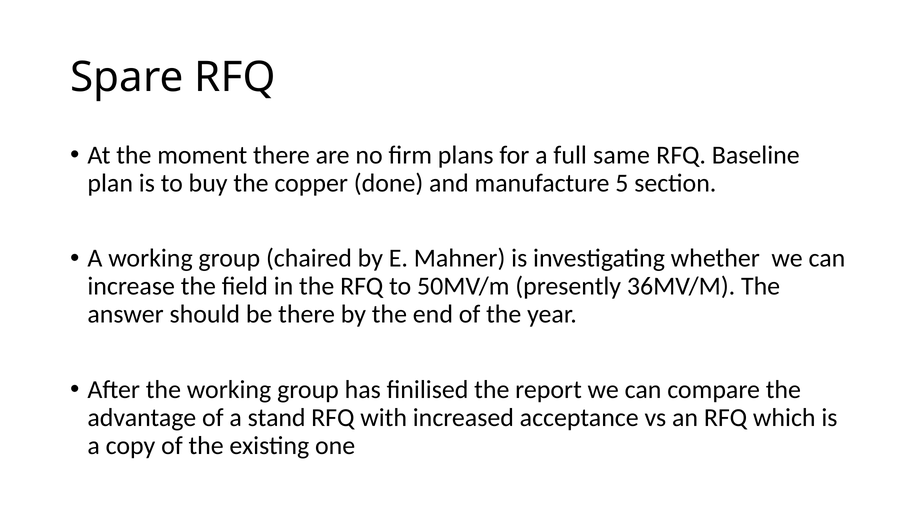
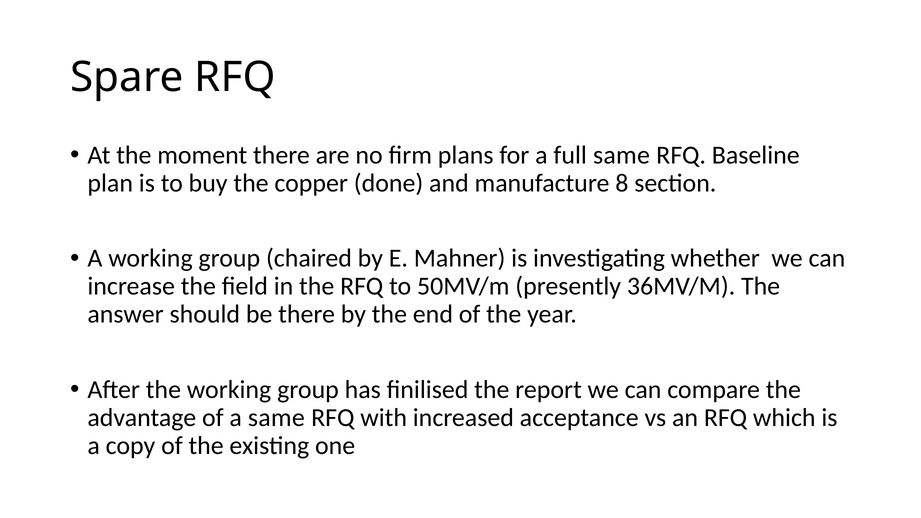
5: 5 -> 8 (622, 183)
a stand: stand -> same (276, 418)
